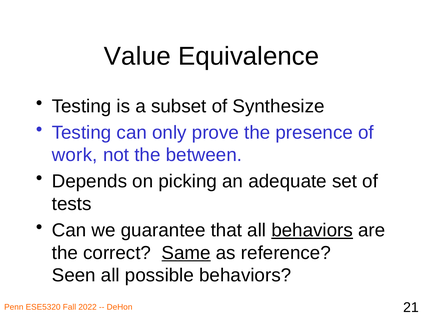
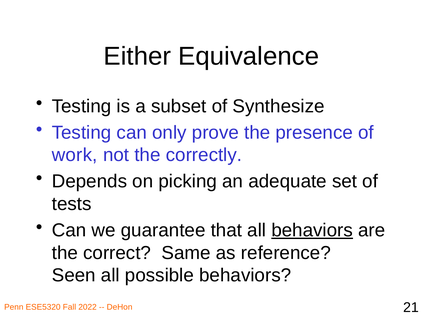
Value: Value -> Either (137, 56)
between: between -> correctly (204, 155)
Same underline: present -> none (186, 253)
